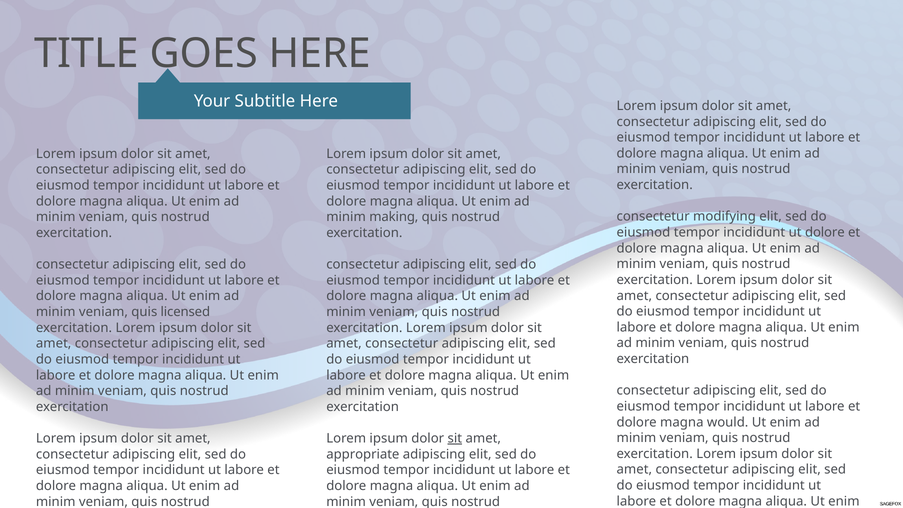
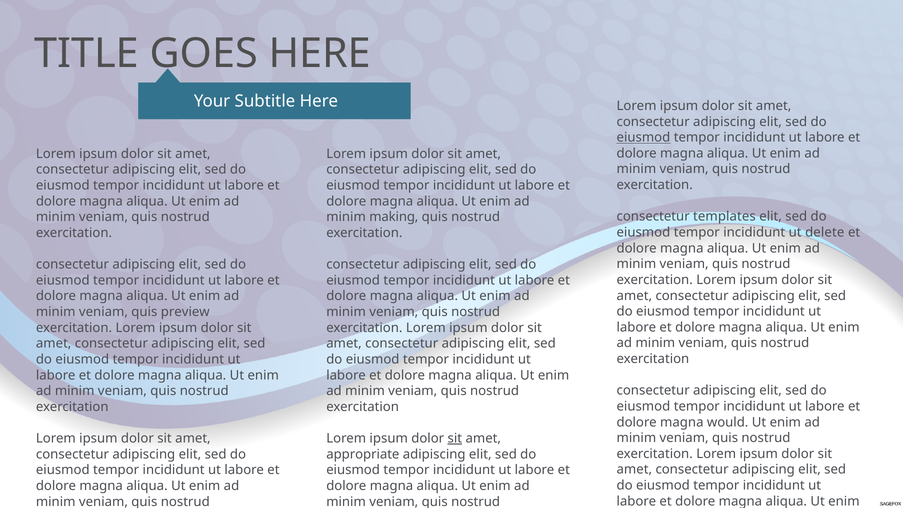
eiusmod underline: none -> present (643, 138)
modifying: modifying -> templates (724, 217)
ut dolore: dolore -> delete (825, 232)
licensed: licensed -> preview (185, 312)
